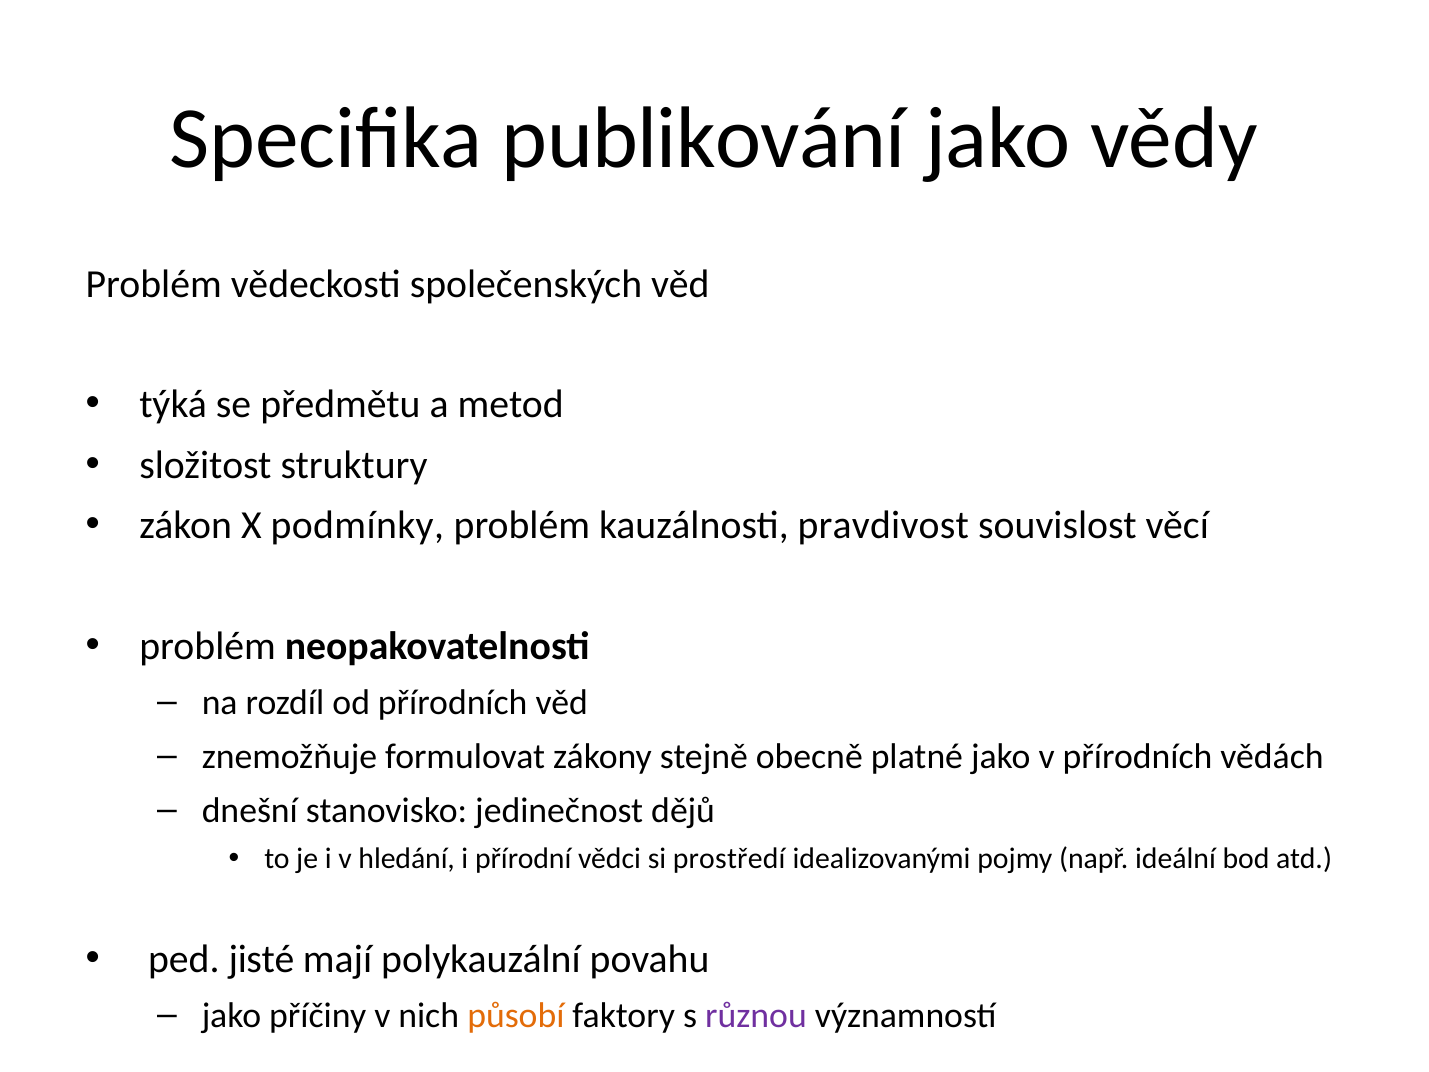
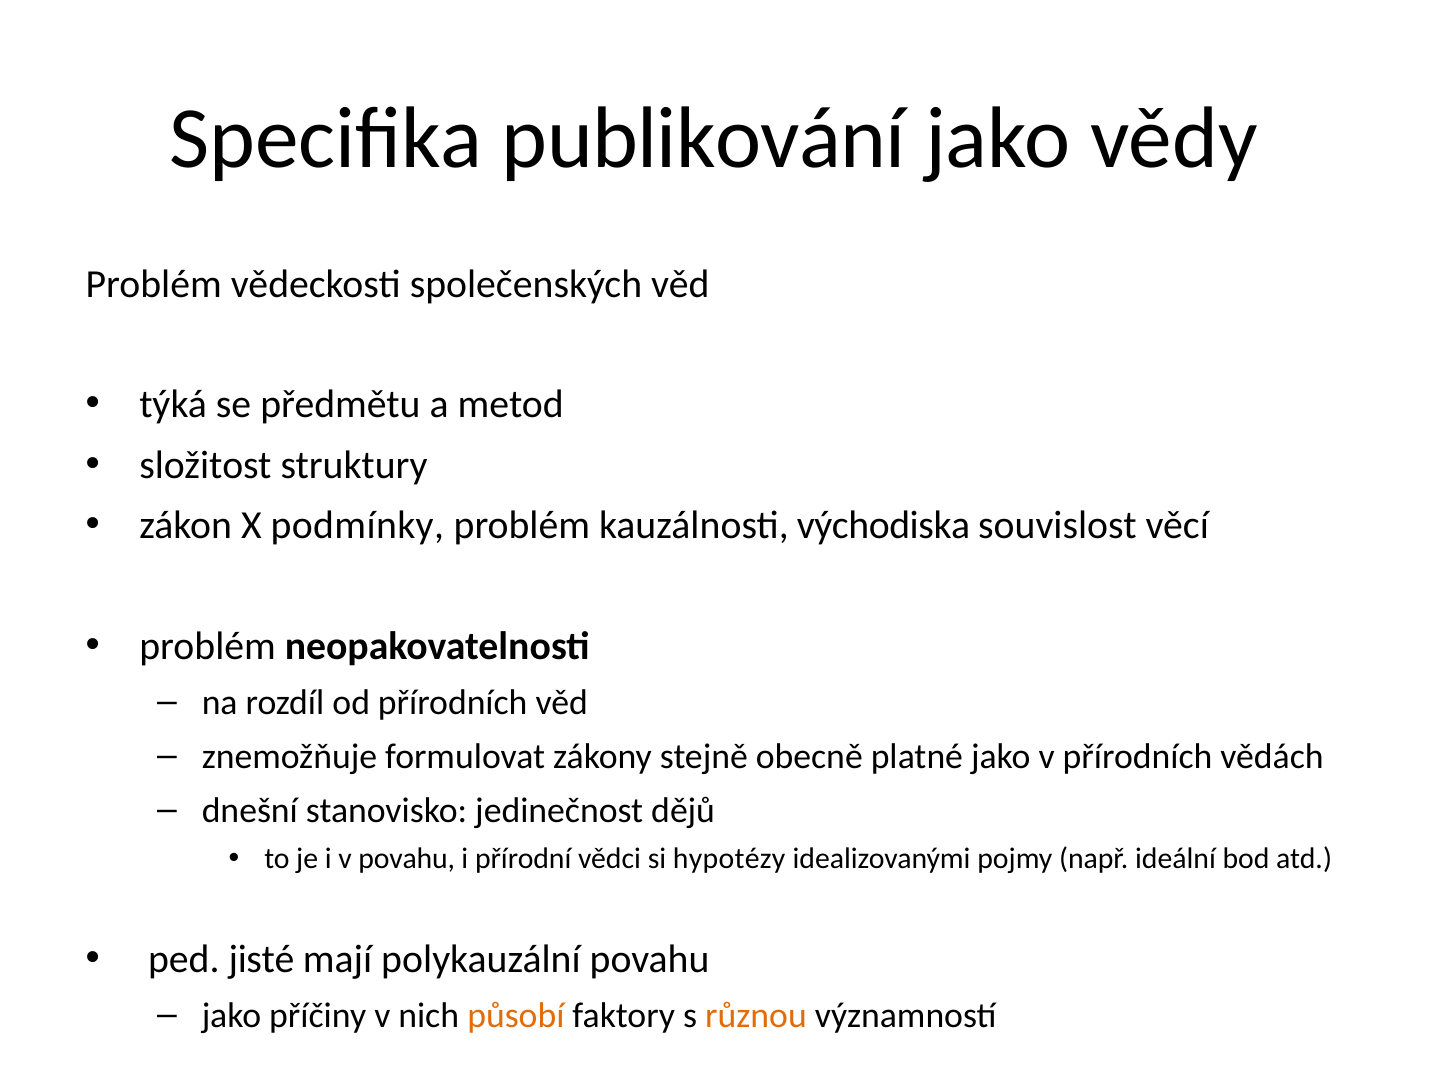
pravdivost: pravdivost -> východiska (884, 525)
v hledání: hledání -> povahu (407, 859)
prostředí: prostředí -> hypotézy (729, 859)
různou colour: purple -> orange (756, 1015)
